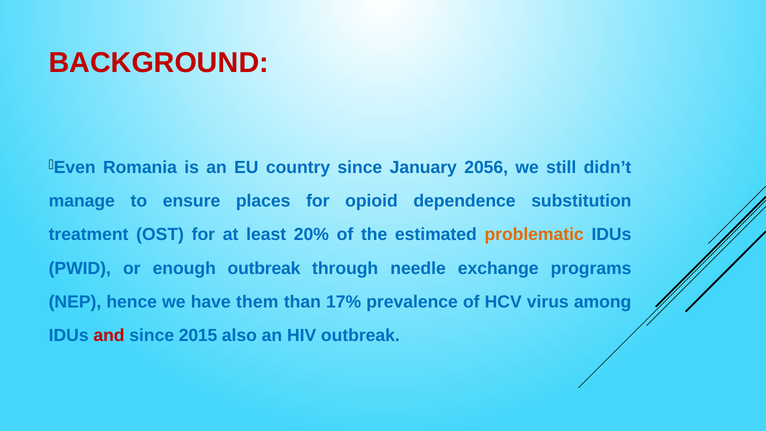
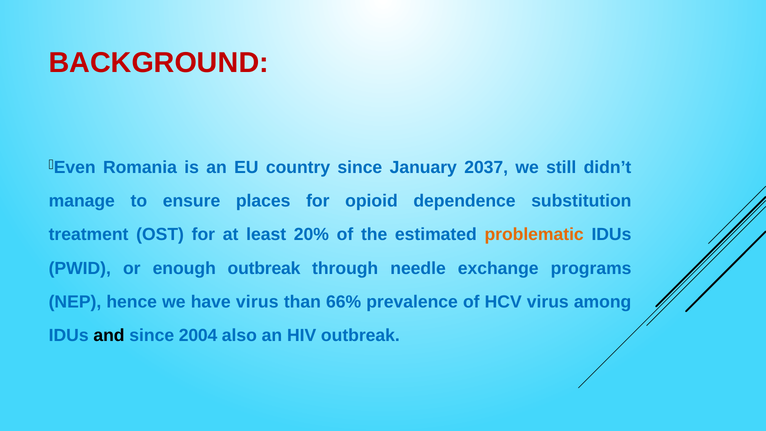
2056: 2056 -> 2037 (486, 167)
have them: them -> virus (257, 302)
17%: 17% -> 66% (344, 302)
and colour: red -> black (109, 335)
2015: 2015 -> 2004 (198, 335)
